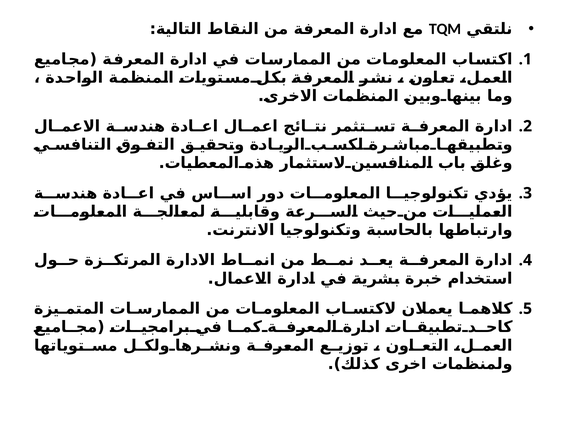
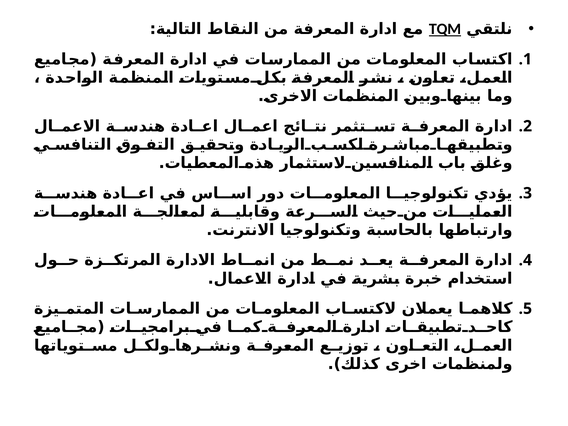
TQM underline: none -> present (445, 29)
